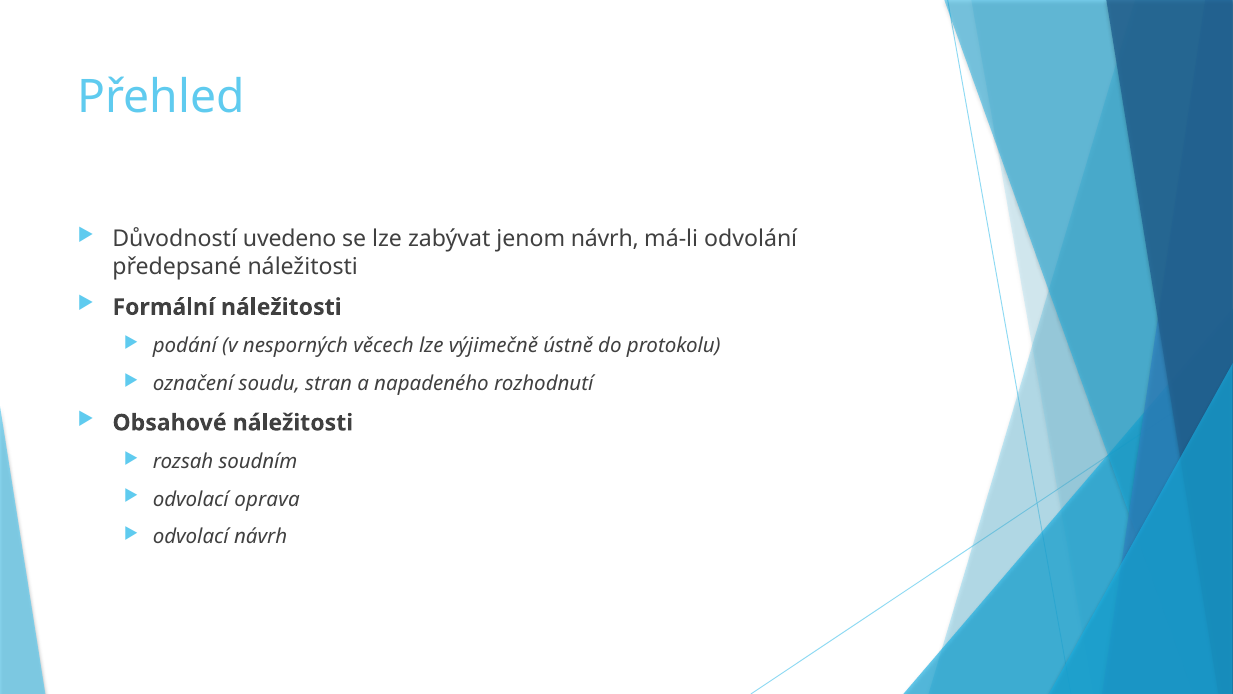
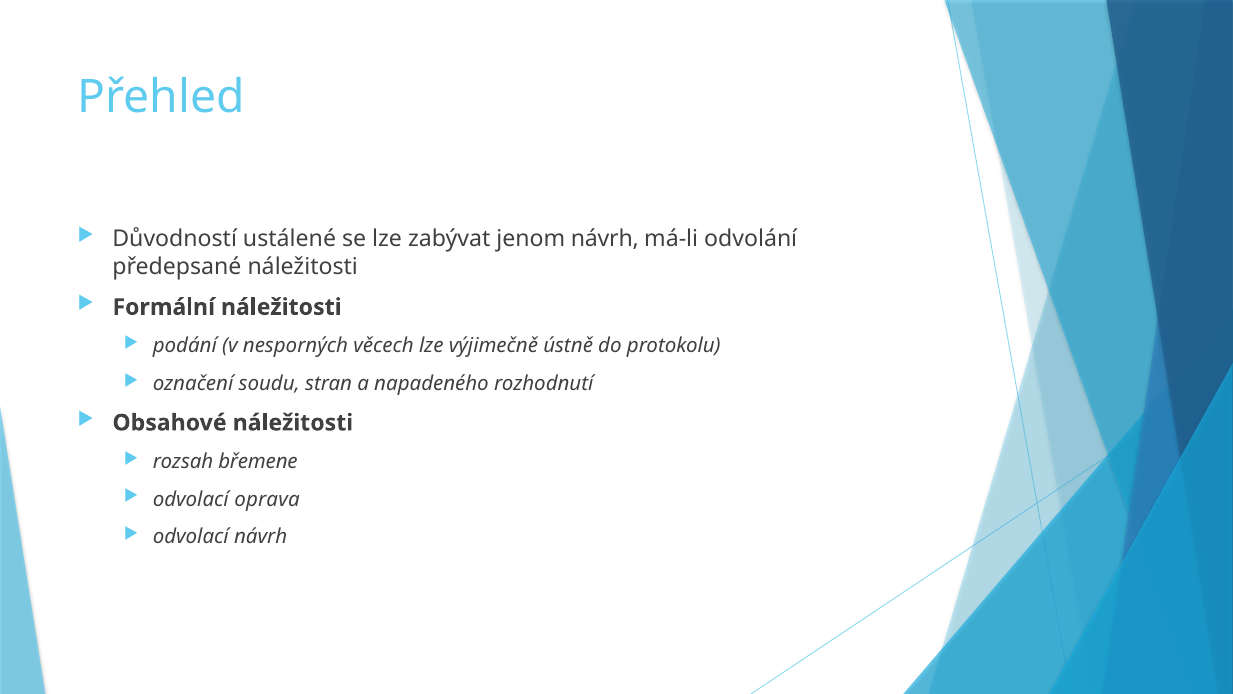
uvedeno: uvedeno -> ustálené (290, 239)
soudním: soudním -> břemene (258, 461)
